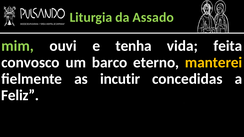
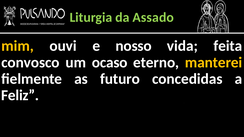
mim colour: light green -> yellow (18, 46)
tenha: tenha -> nosso (134, 46)
barco: barco -> ocaso (110, 62)
incutir: incutir -> futuro (120, 79)
